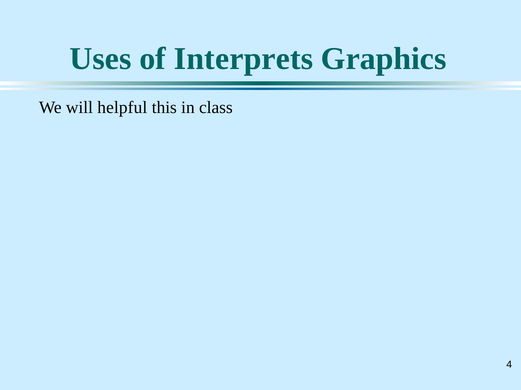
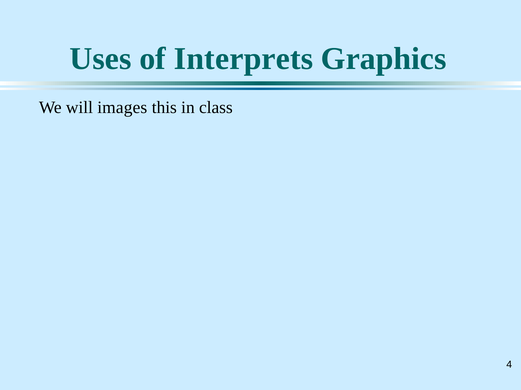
helpful: helpful -> images (122, 108)
